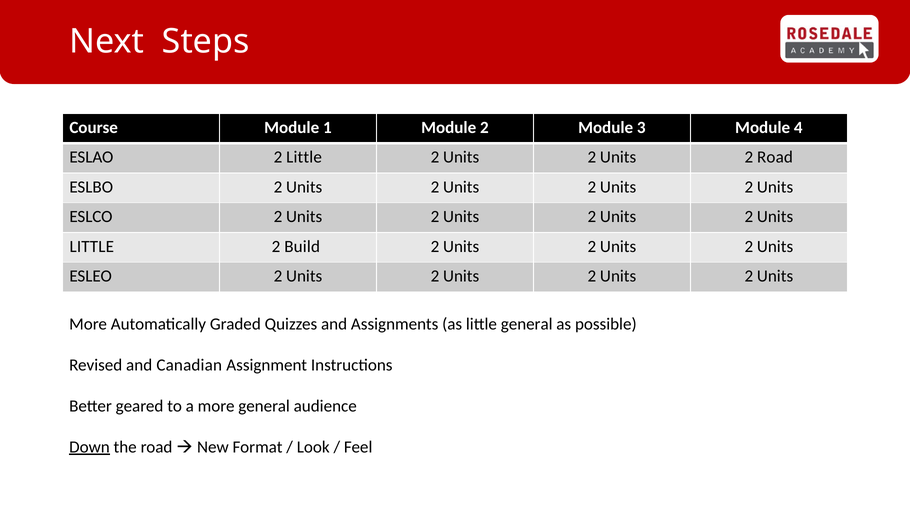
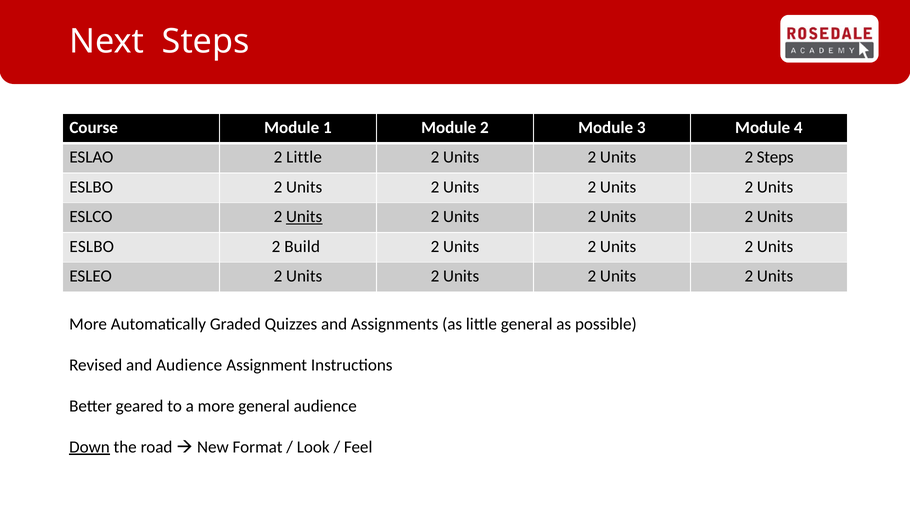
2 Road: Road -> Steps (775, 157)
Units underline: none -> present (304, 217)
LITTLE: LITTLE -> ESLBO (92, 247)
and Canadian: Canadian -> Audience (189, 365)
